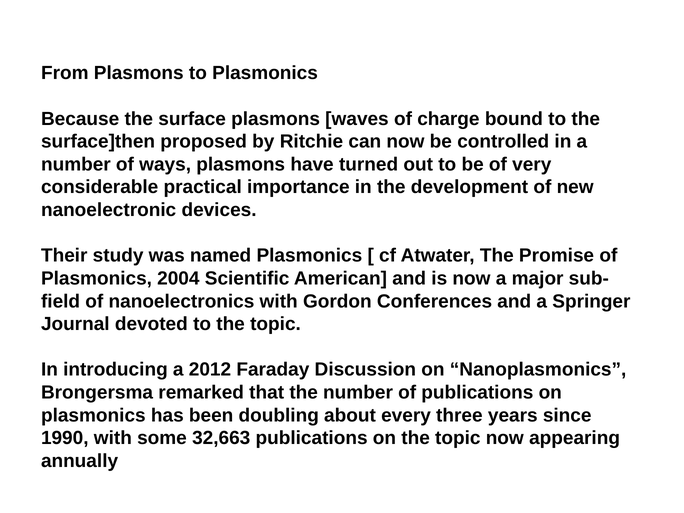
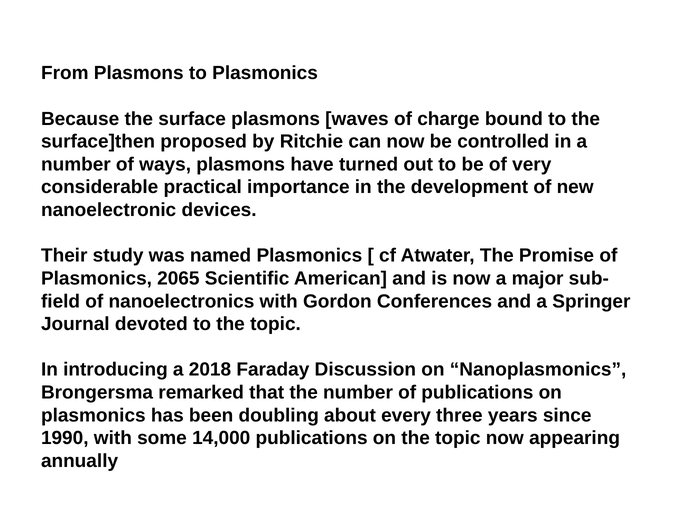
2004: 2004 -> 2065 (178, 278)
2012: 2012 -> 2018 (210, 370)
32,663: 32,663 -> 14,000 (221, 438)
